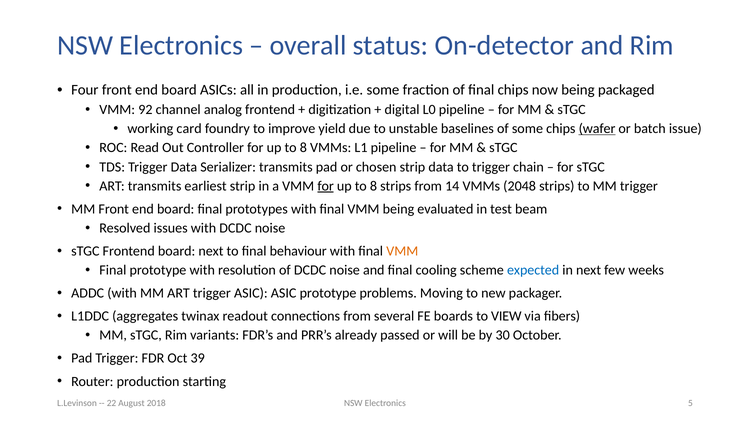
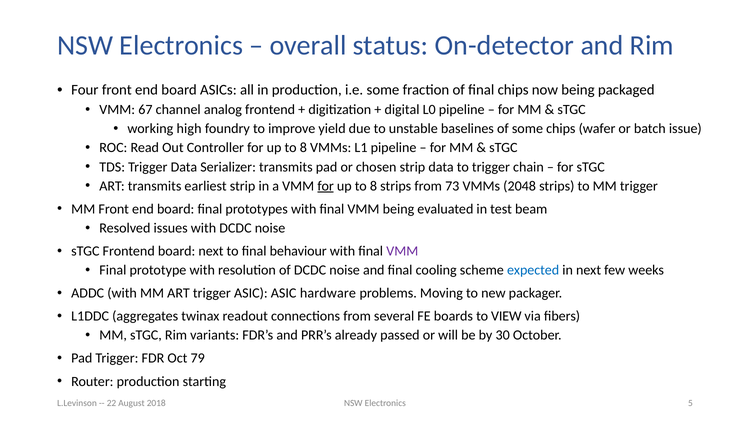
92: 92 -> 67 (145, 110)
card: card -> high (189, 129)
wafer underline: present -> none (597, 129)
14: 14 -> 73 (452, 186)
VMM colour: orange -> purple (402, 251)
ASIC prototype: prototype -> hardware (328, 293)
39: 39 -> 79 (198, 358)
